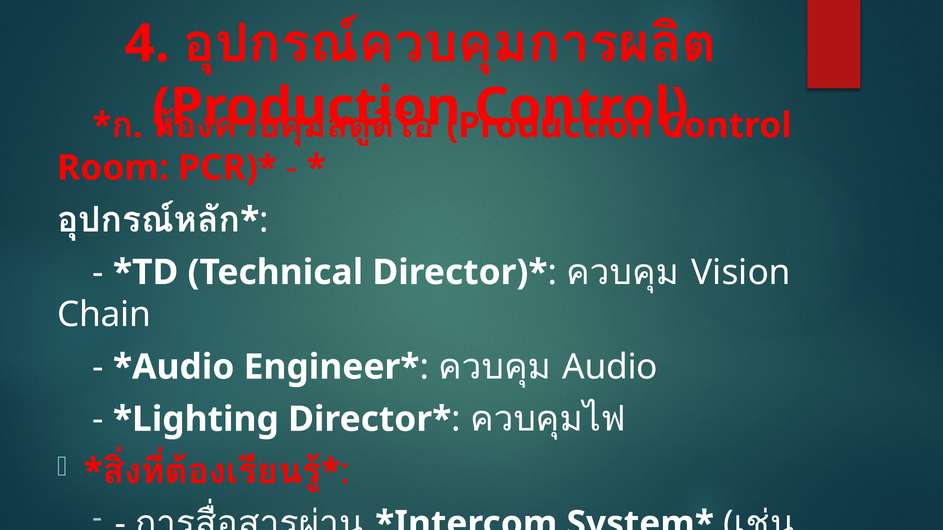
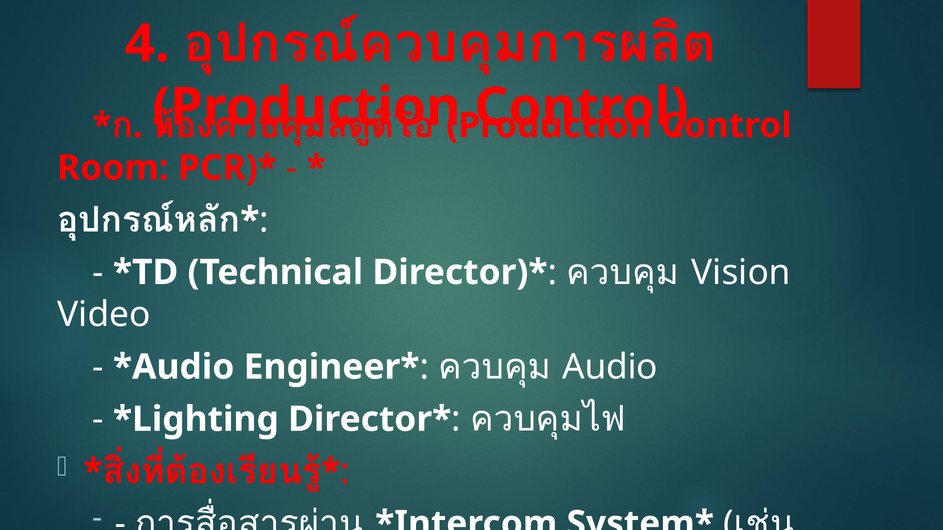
Chain: Chain -> Video (104, 315)
